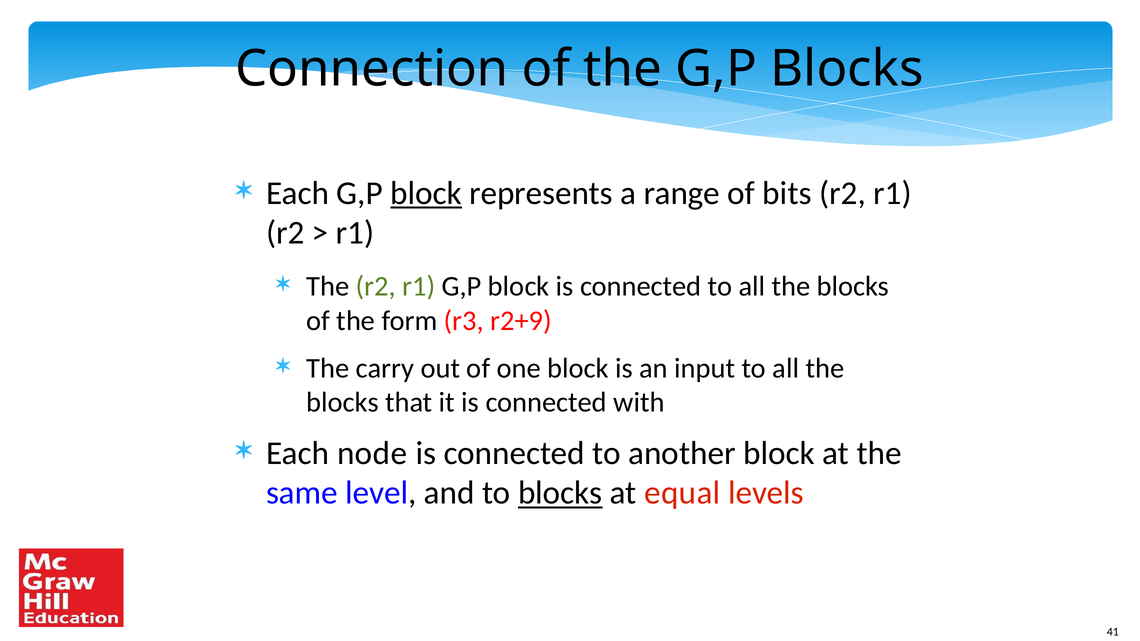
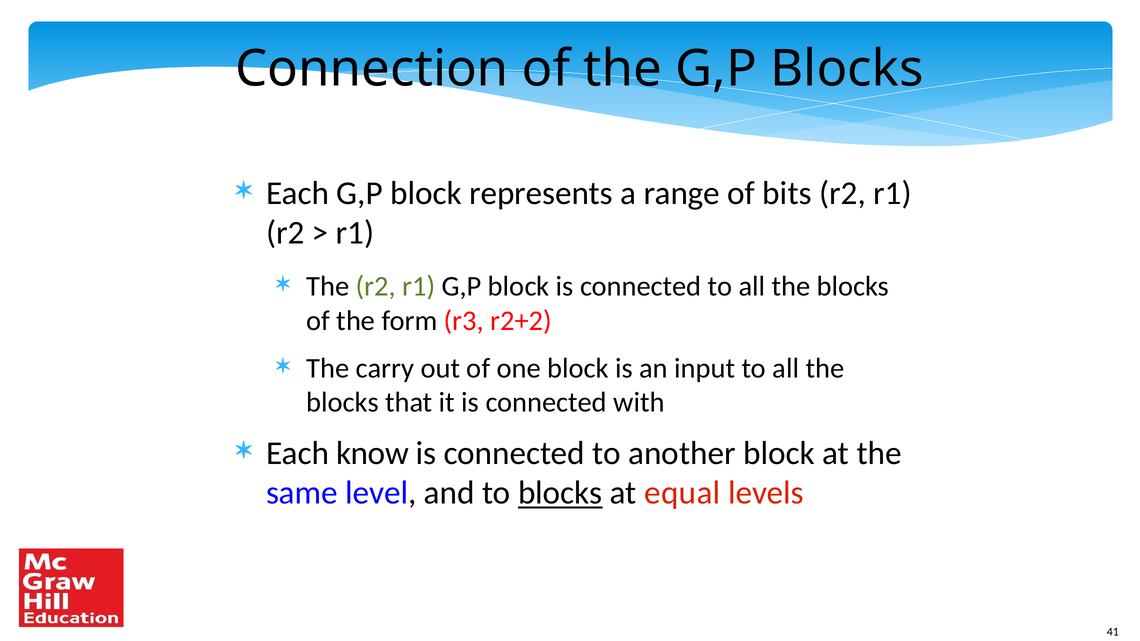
block underline: present -> none (426, 193)
r2+9: r2+9 -> r2+2 (521, 321)
node: node -> know (372, 453)
